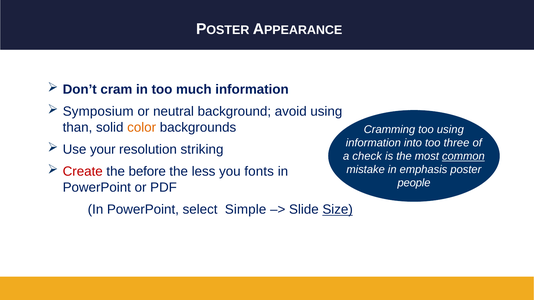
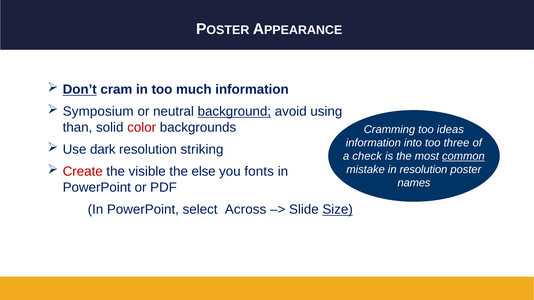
Don’t underline: none -> present (80, 90)
background underline: none -> present (234, 112)
color colour: orange -> red (142, 128)
too using: using -> ideas (450, 130)
your: your -> dark (103, 150)
in emphasis: emphasis -> resolution (424, 170)
before: before -> visible (147, 172)
less: less -> else (204, 172)
people: people -> names (414, 183)
Simple: Simple -> Across (246, 210)
